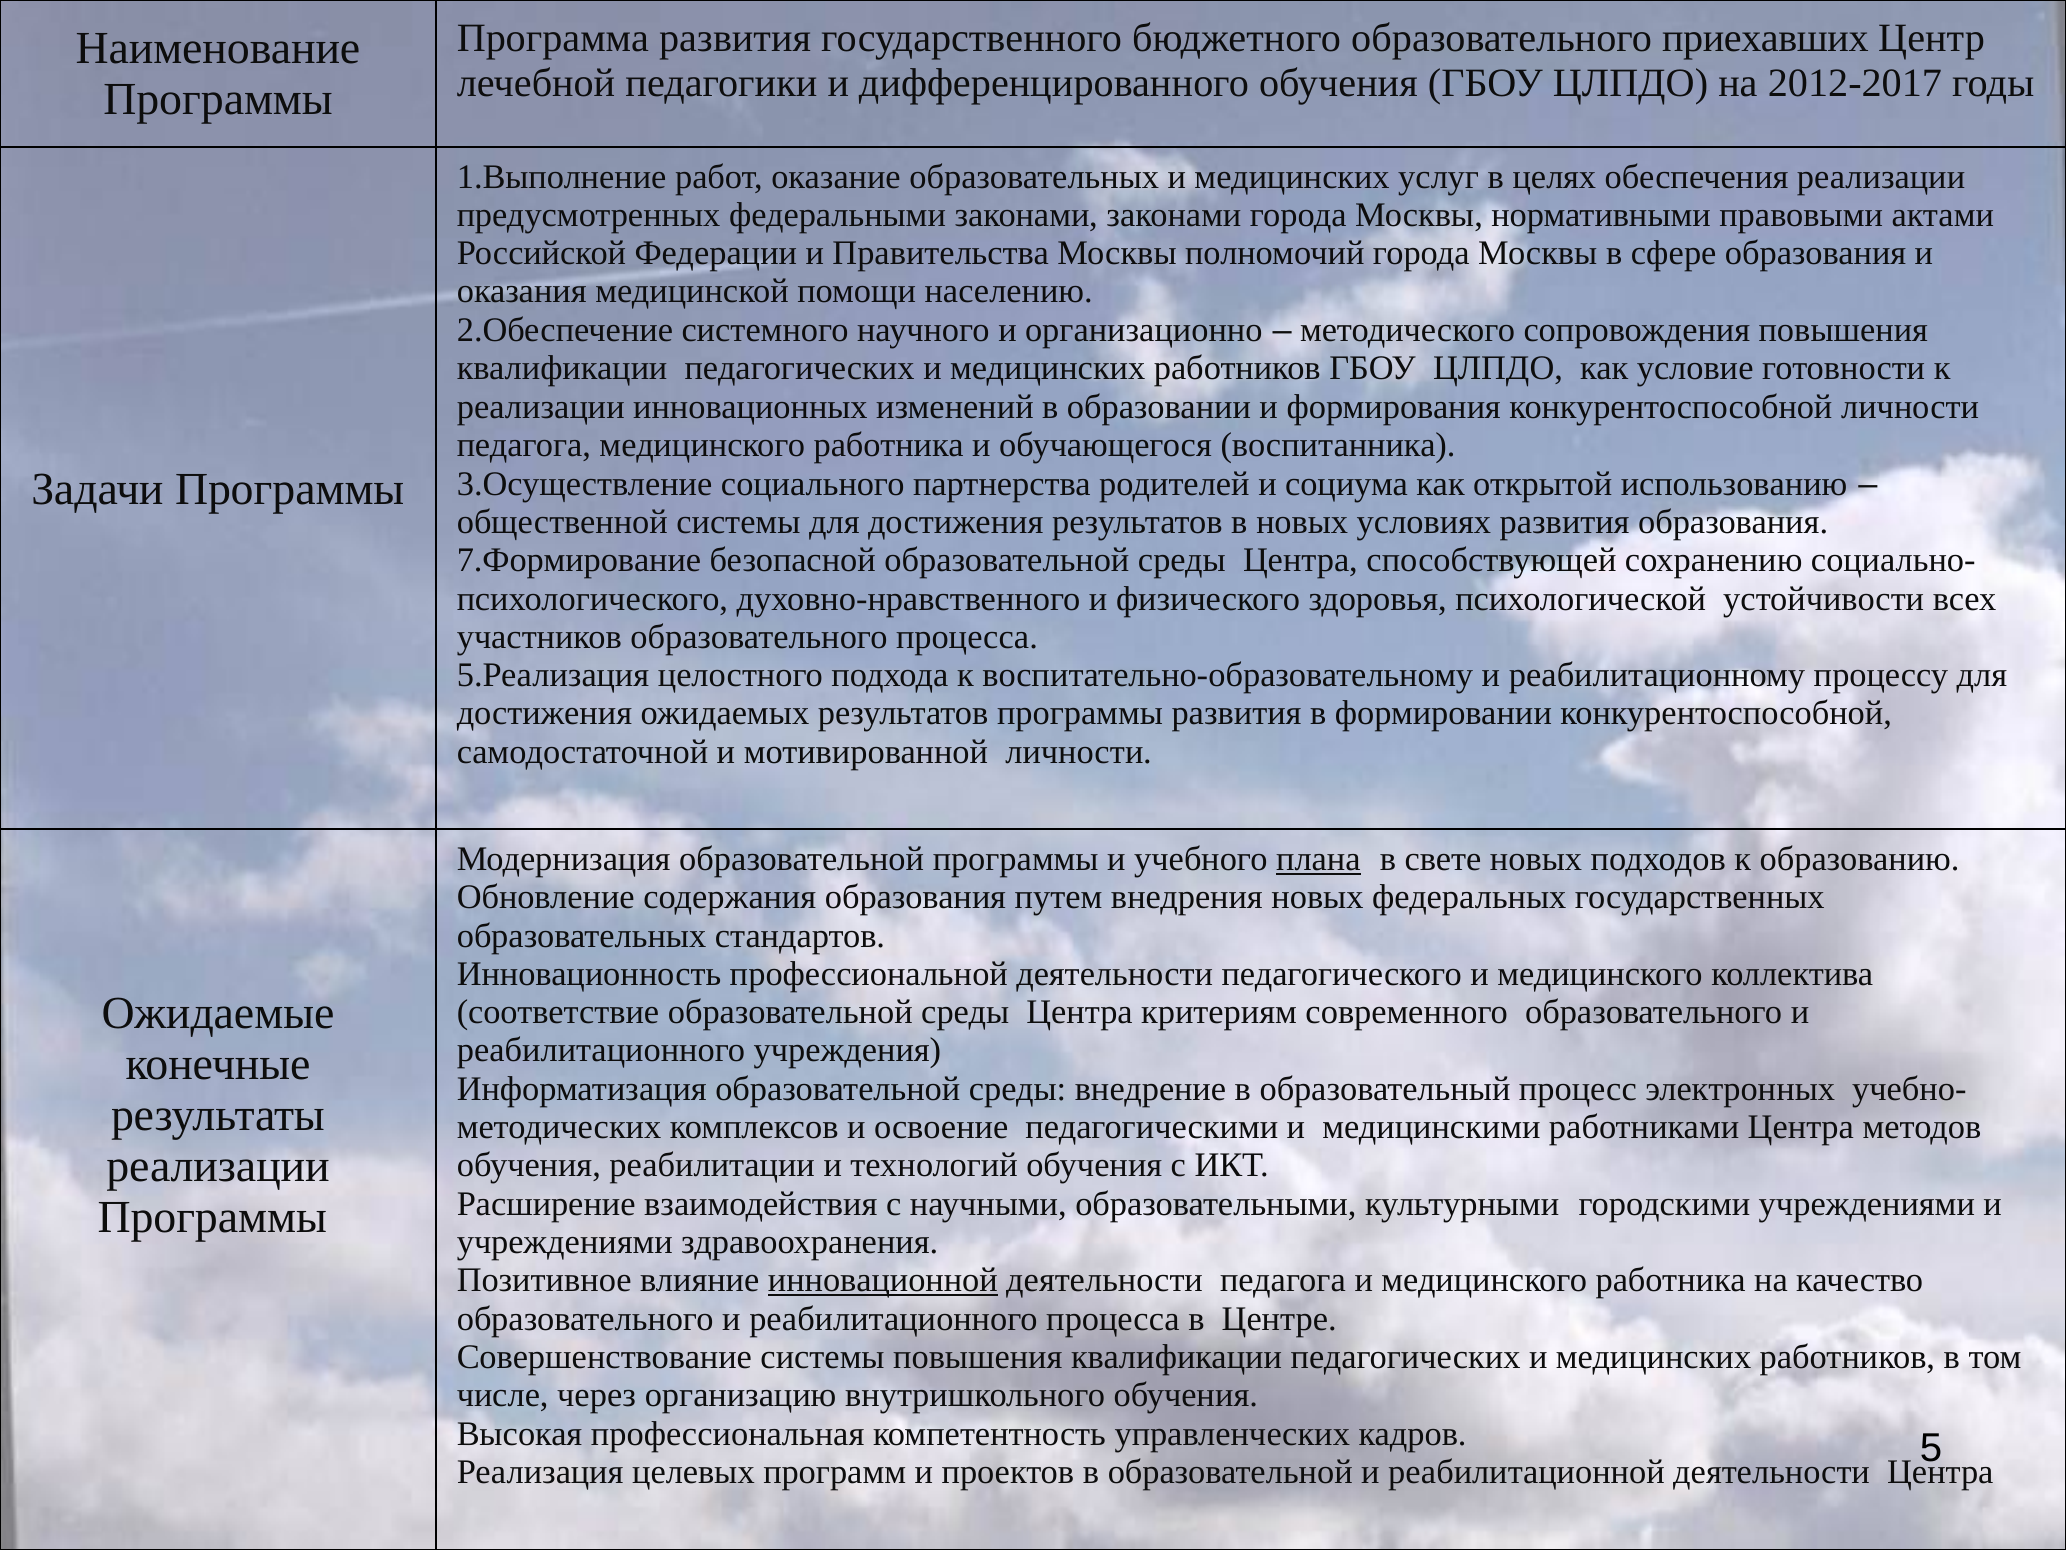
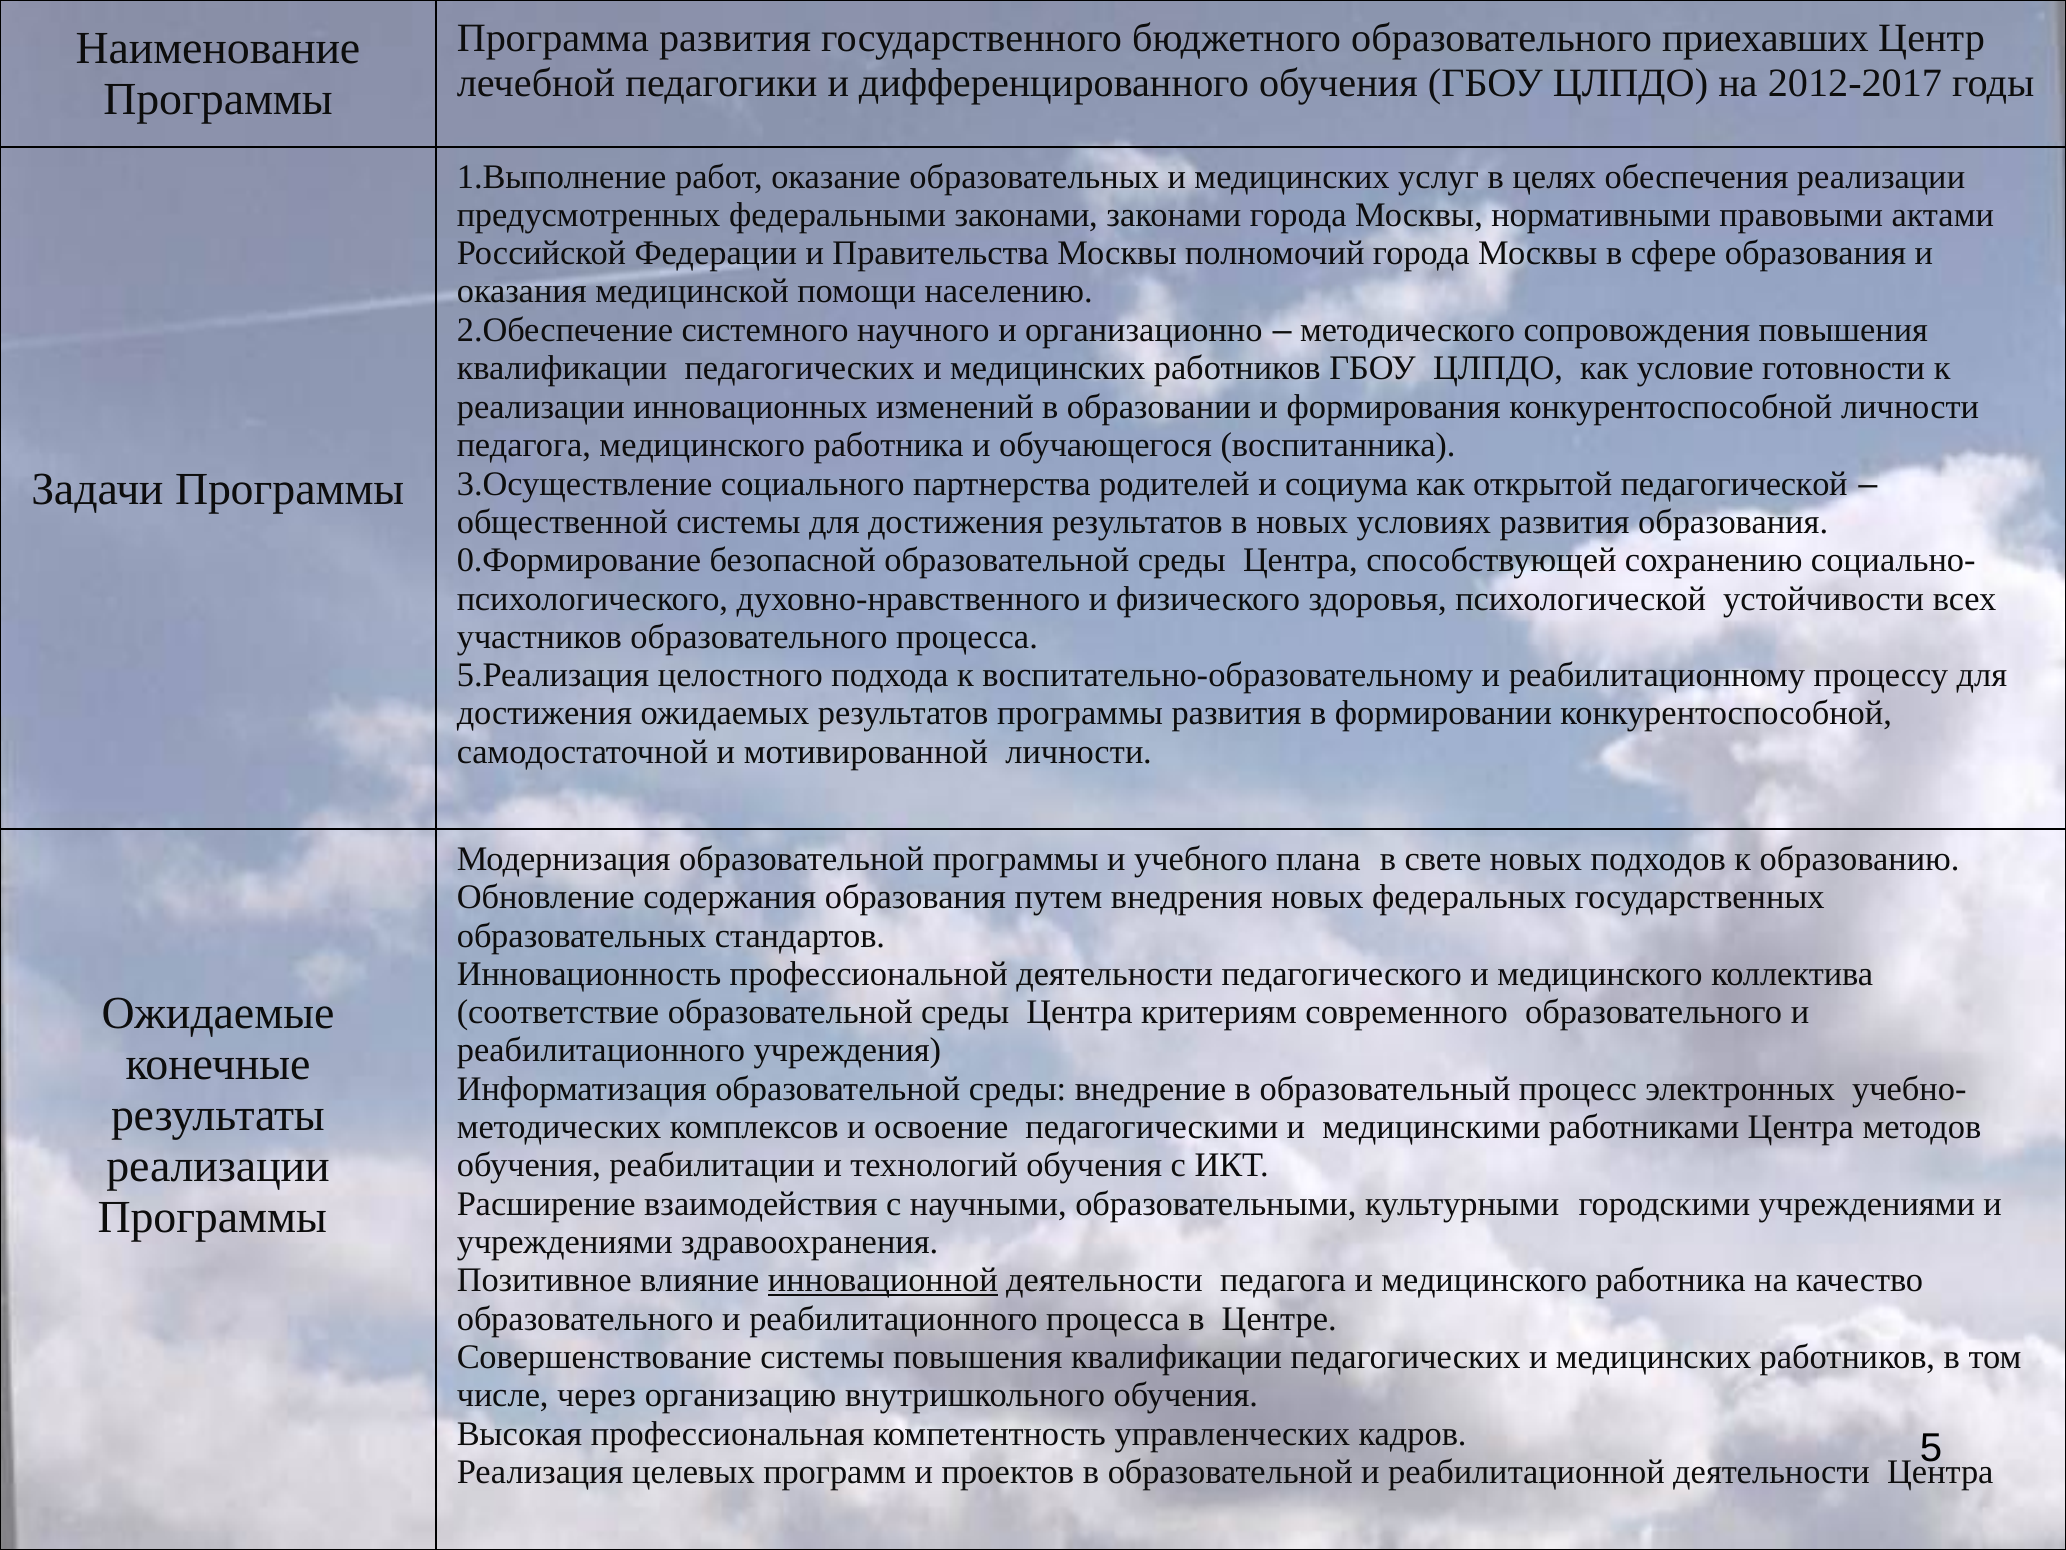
использованию: использованию -> педагогической (1734, 484)
7.Формирование: 7.Формирование -> 0.Формирование (579, 560)
плана underline: present -> none (1318, 859)
